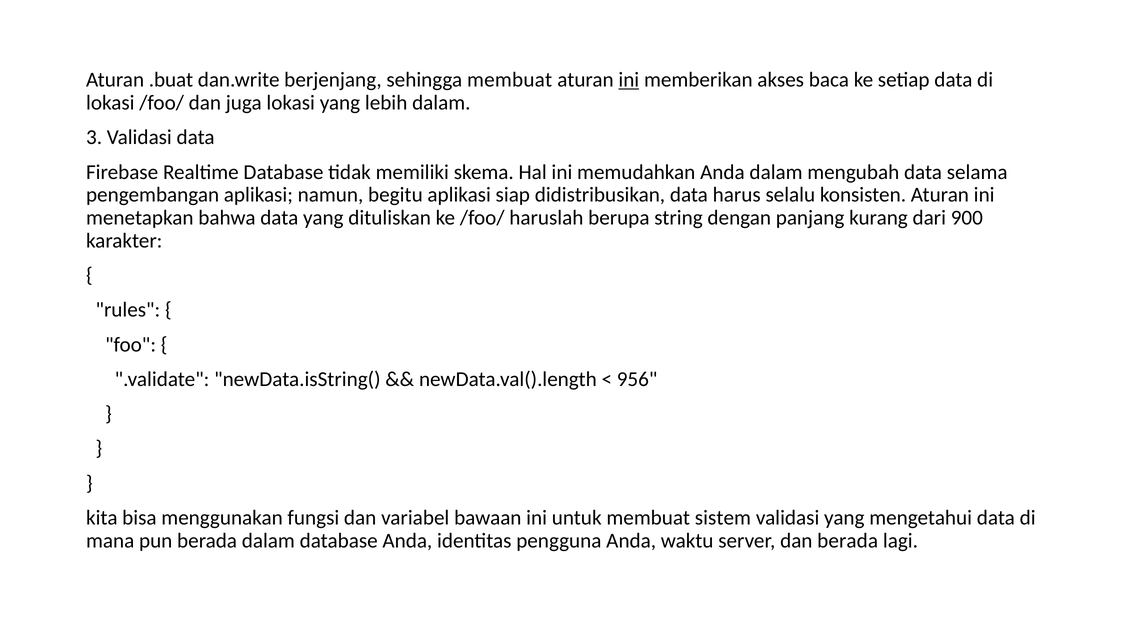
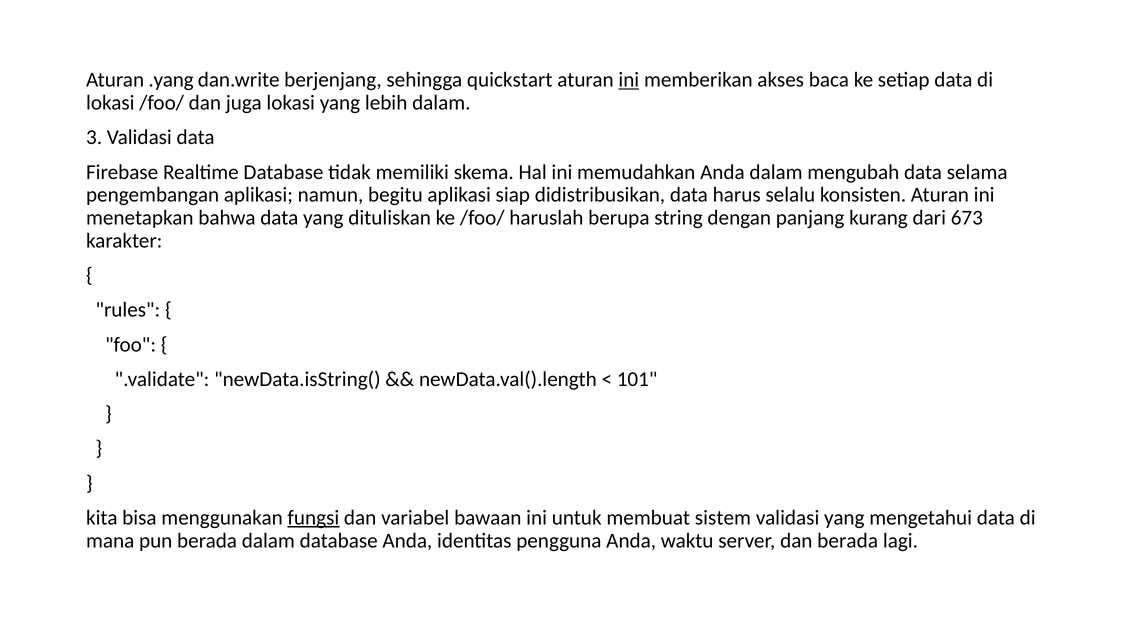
.buat: .buat -> .yang (171, 80)
sehingga membuat: membuat -> quickstart (510, 80)
900: 900 -> 673 (967, 218)
956: 956 -> 101 (637, 379)
fungsi underline: none -> present (313, 518)
